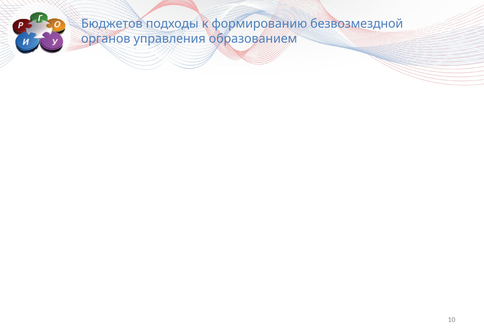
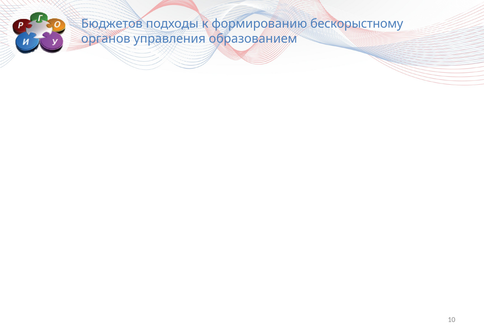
безвозмездной: безвозмездной -> бескорыстному (357, 24)
